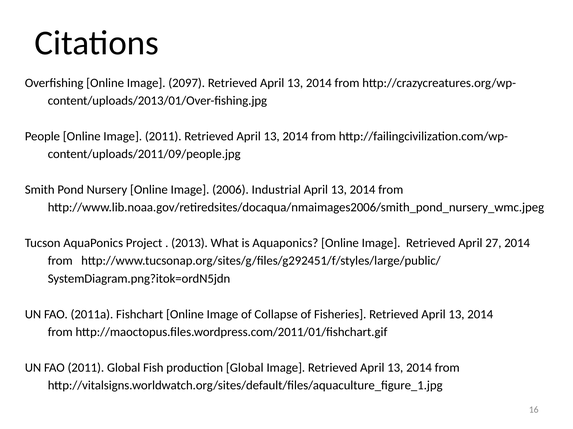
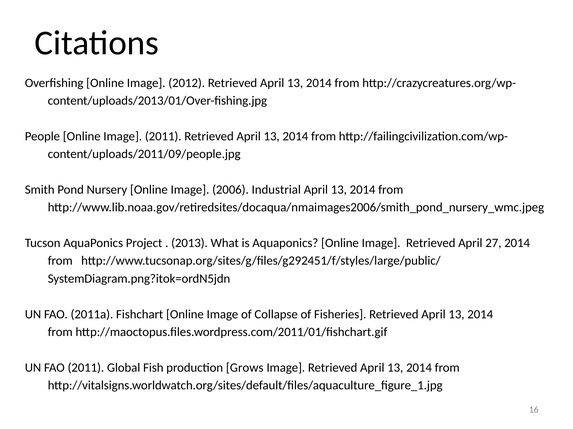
2097: 2097 -> 2012 (187, 83)
production Global: Global -> Grows (245, 368)
